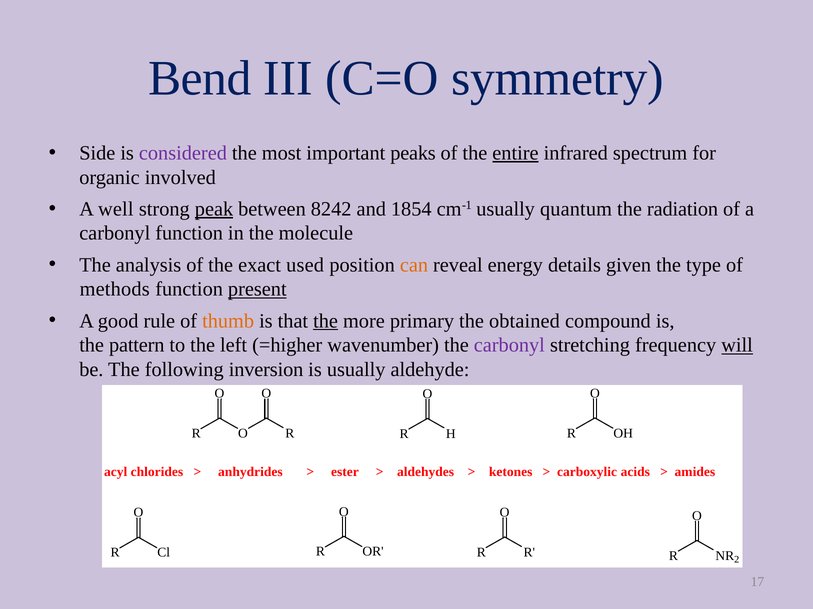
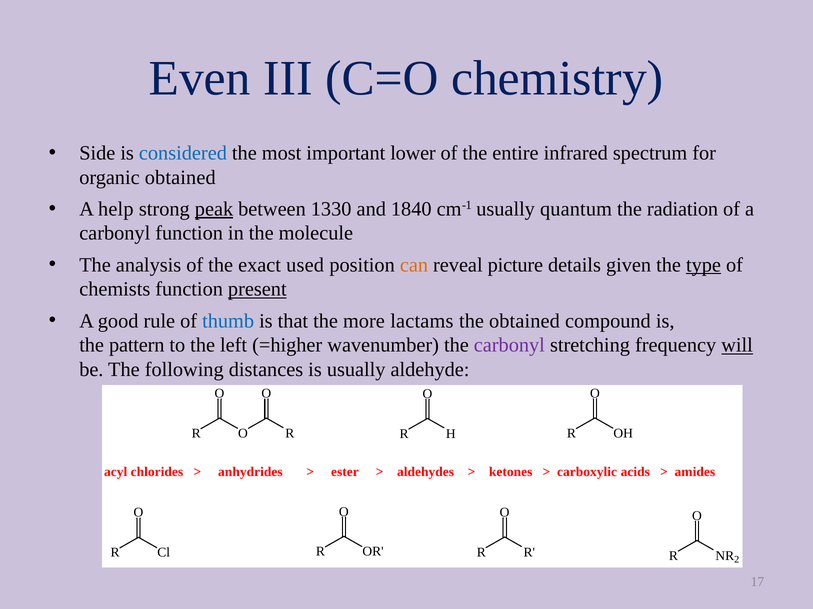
Bend: Bend -> Even (200, 79)
symmetry: symmetry -> chemistry (557, 79)
considered colour: purple -> blue (183, 153)
peaks: peaks -> lower (413, 153)
entire underline: present -> none (515, 153)
organic involved: involved -> obtained (180, 178)
well: well -> help (116, 209)
8242: 8242 -> 1330 (331, 209)
1854: 1854 -> 1840 (411, 209)
energy: energy -> picture (515, 265)
type underline: none -> present (704, 265)
methods: methods -> chemists (115, 290)
thumb colour: orange -> blue (228, 321)
the underline: present -> none (326, 321)
primary: primary -> lactams (422, 321)
inversion: inversion -> distances (266, 370)
